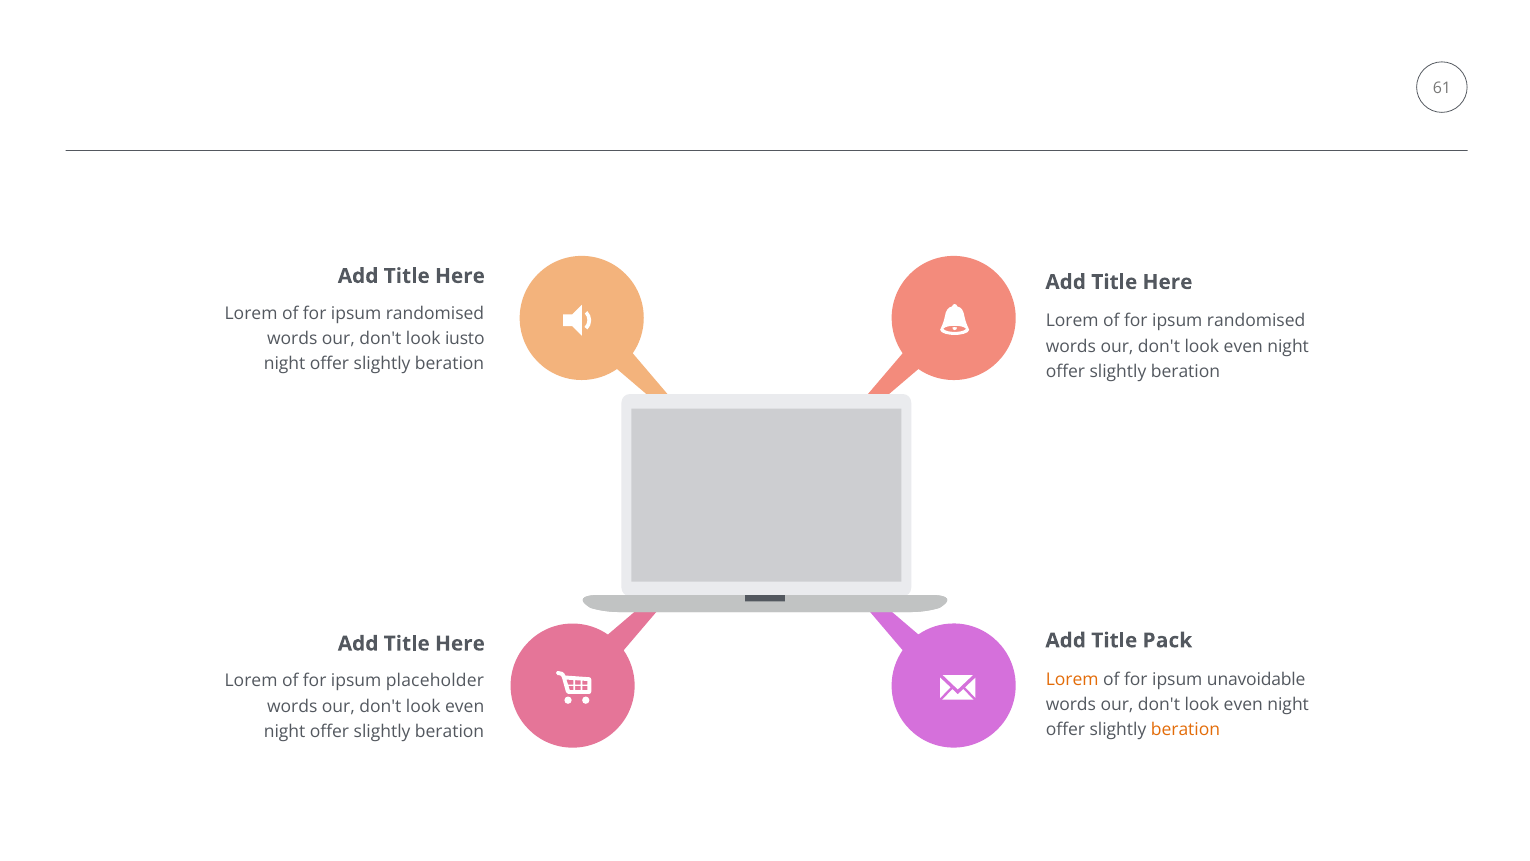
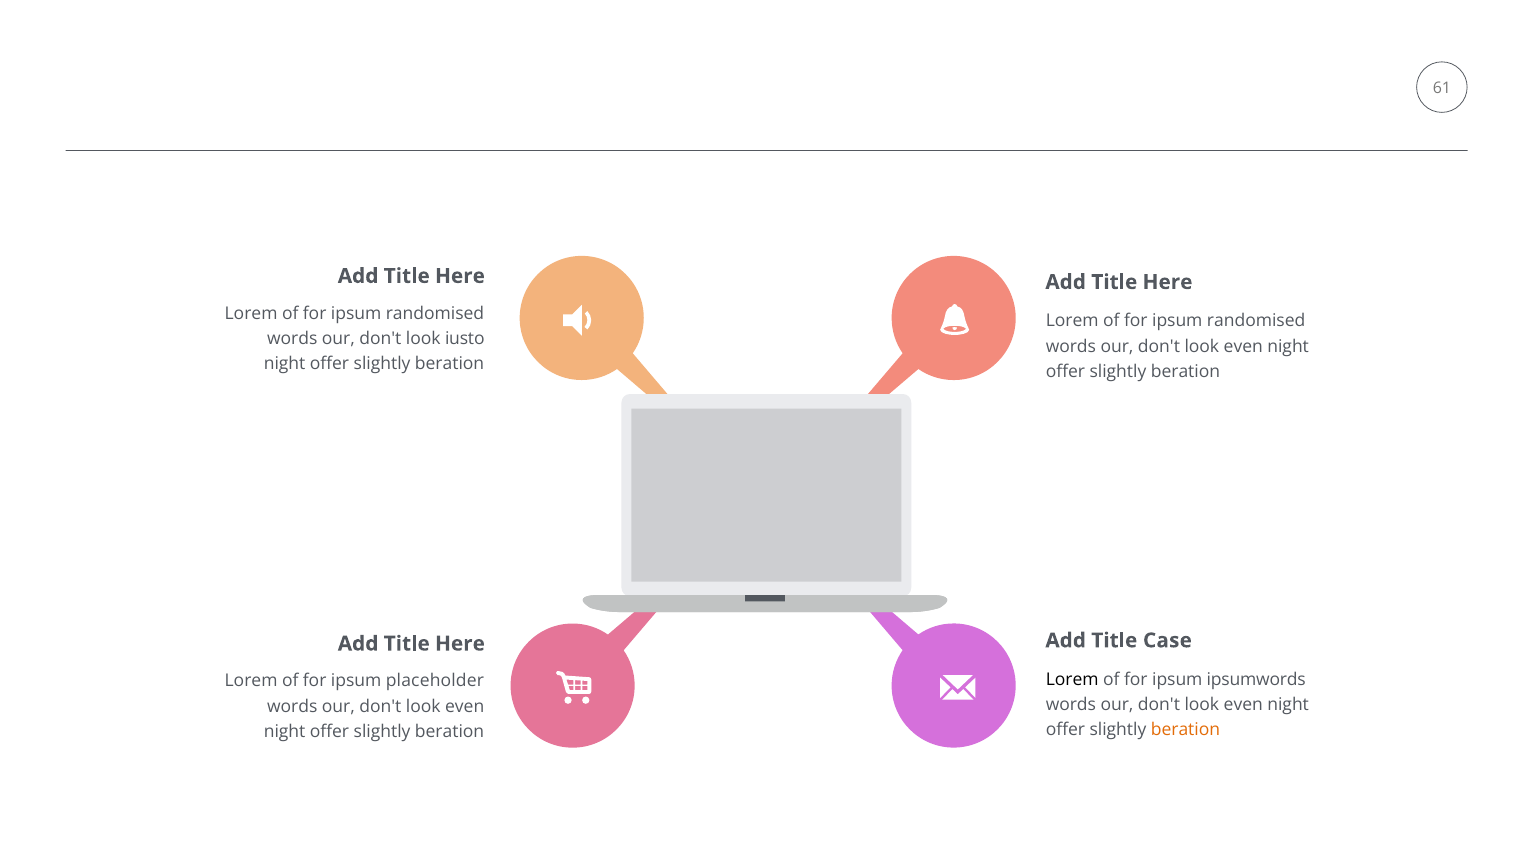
Pack: Pack -> Case (1167, 640)
Lorem colour: orange -> black (1072, 679)
unavoidable: unavoidable -> ipsumwords (1256, 679)
